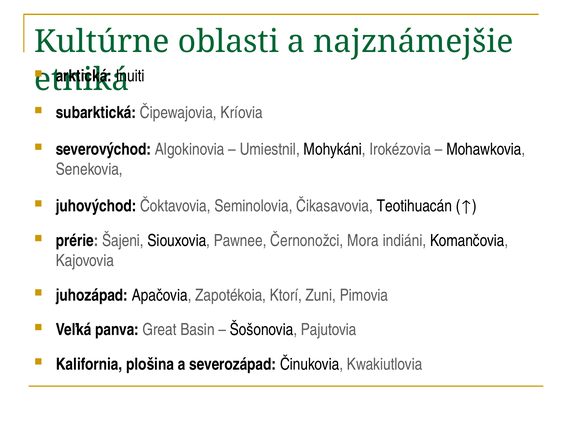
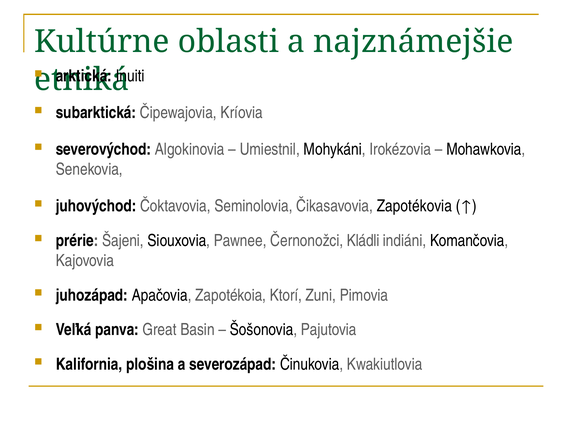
Teotihuacán: Teotihuacán -> Zapotékovia (414, 206)
Mora: Mora -> Kládli (363, 241)
